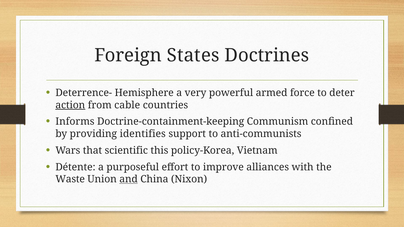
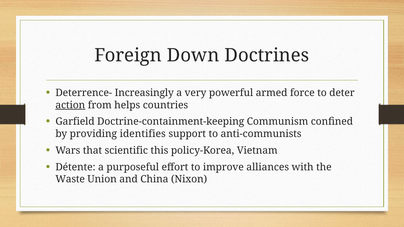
States: States -> Down (193, 55)
Hemisphere: Hemisphere -> Increasingly (144, 93)
cable: cable -> helps (127, 105)
Informs: Informs -> Garfield (75, 122)
and underline: present -> none (129, 179)
